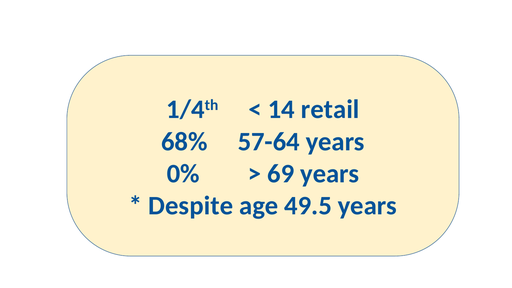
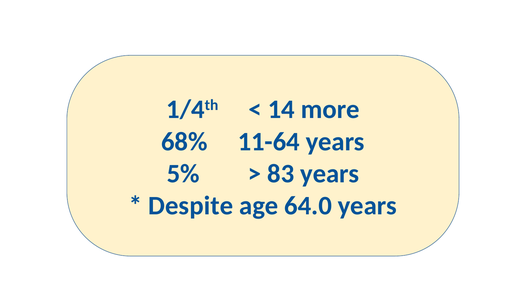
retail: retail -> more (330, 110)
57-64: 57-64 -> 11-64 (269, 142)
0%: 0% -> 5% (183, 174)
69: 69 -> 83 (281, 174)
49.5: 49.5 -> 64.0 (308, 206)
